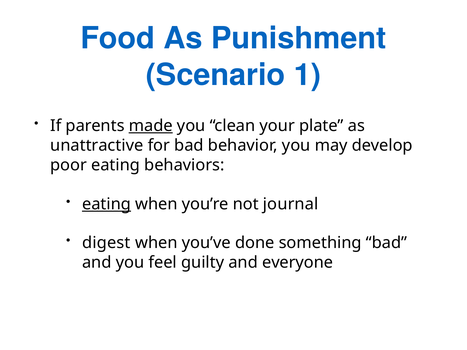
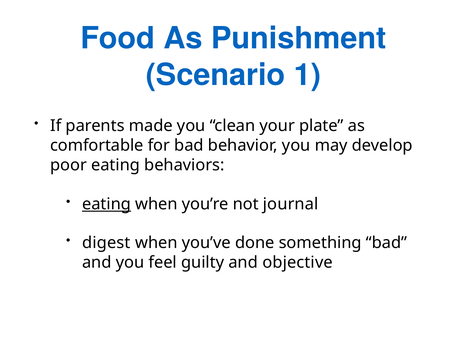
made underline: present -> none (151, 126)
unattractive: unattractive -> comfortable (97, 146)
everyone: everyone -> objective (298, 263)
